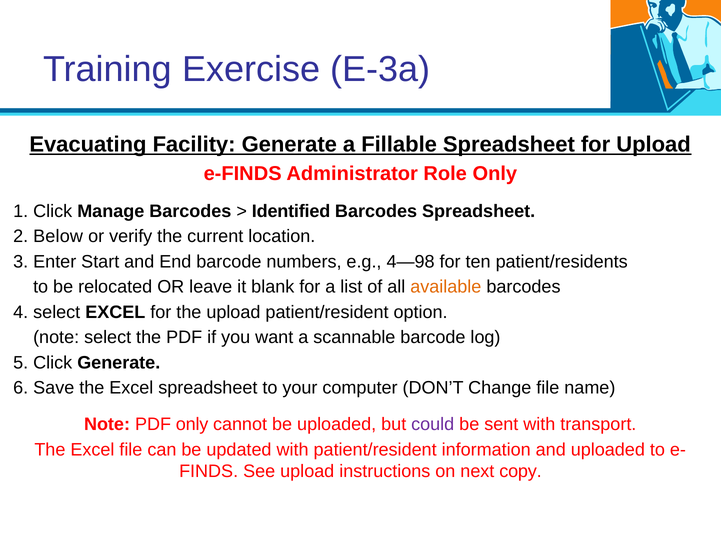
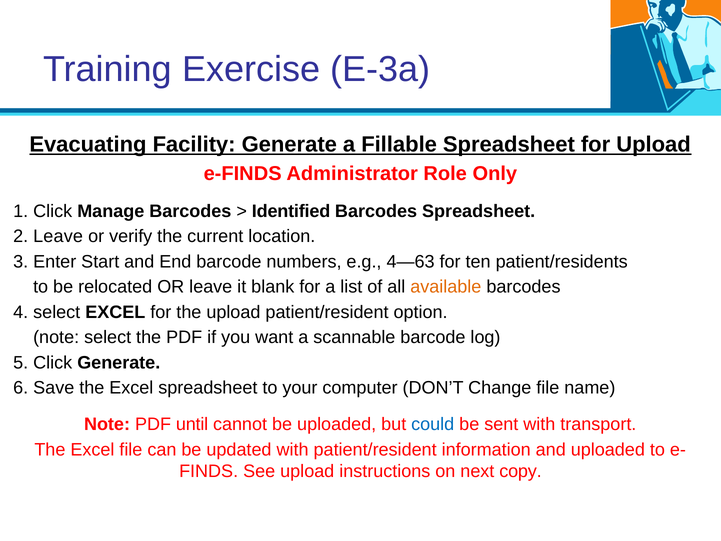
2 Below: Below -> Leave (58, 236)
4—98: 4—98 -> 4—63 (411, 262)
PDF only: only -> until (192, 424)
could colour: purple -> blue (433, 424)
